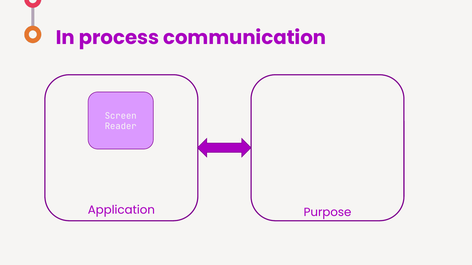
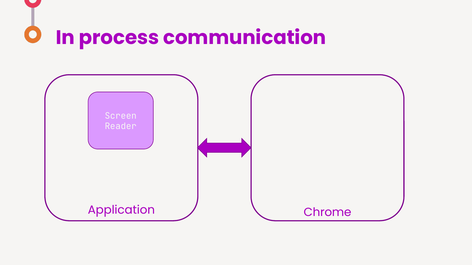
Purpose: Purpose -> Chrome (328, 213)
